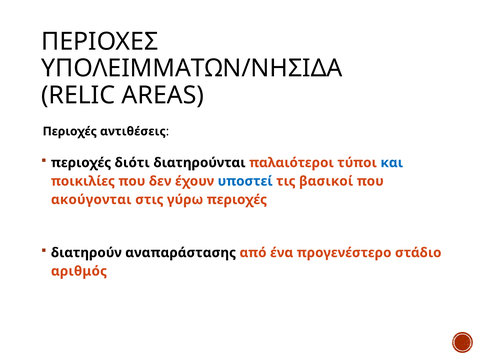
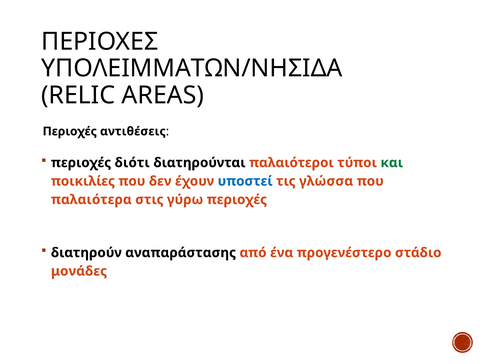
και colour: blue -> green (392, 163)
βασικοί: βασικοί -> γλώσσα (326, 181)
ακούγονται: ακούγονται -> παλαιότερα (91, 199)
αριθμός: αριθμός -> μονάδες (79, 271)
